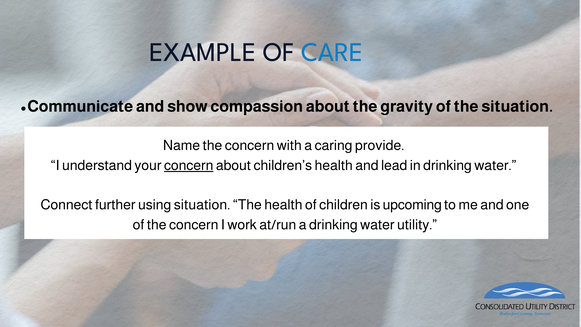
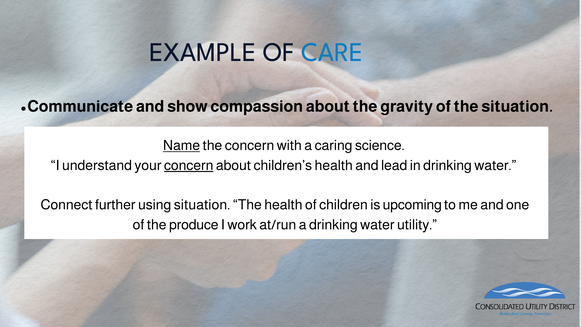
Name underline: none -> present (182, 145)
provide: provide -> science (380, 145)
of the concern: concern -> produce (194, 225)
